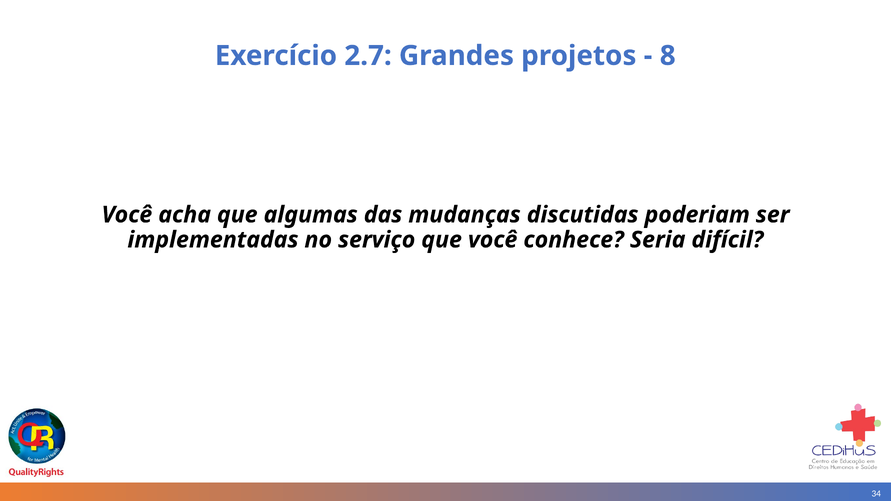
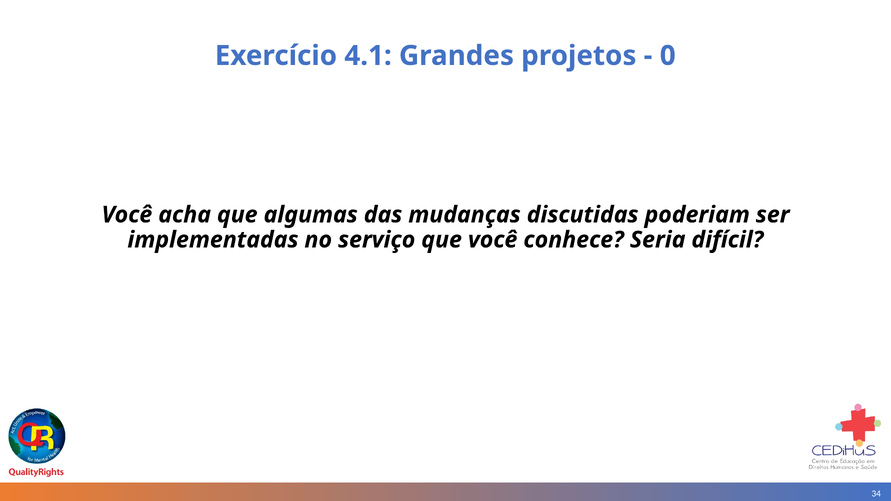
2.7: 2.7 -> 4.1 (368, 56)
8: 8 -> 0 (668, 56)
